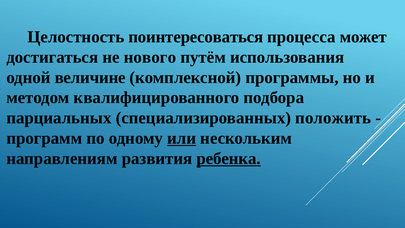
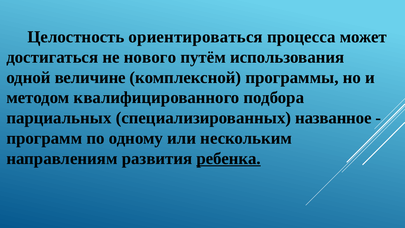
поинтересоваться: поинтересоваться -> ориентироваться (196, 37)
положить: положить -> названное (333, 118)
или underline: present -> none (182, 138)
